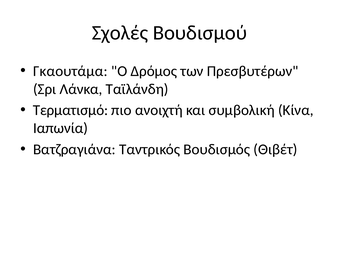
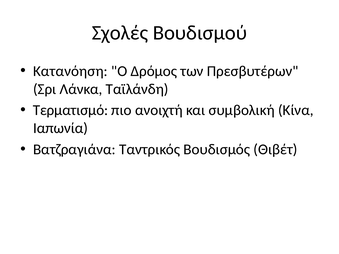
Γκαουτάμα: Γκαουτάμα -> Κατανόηση (70, 71)
